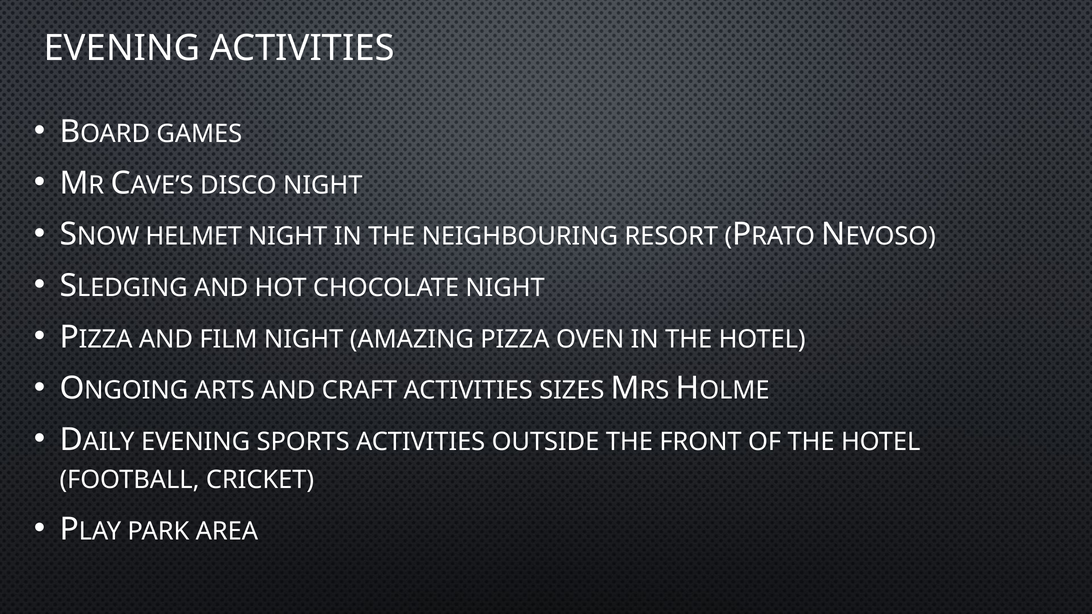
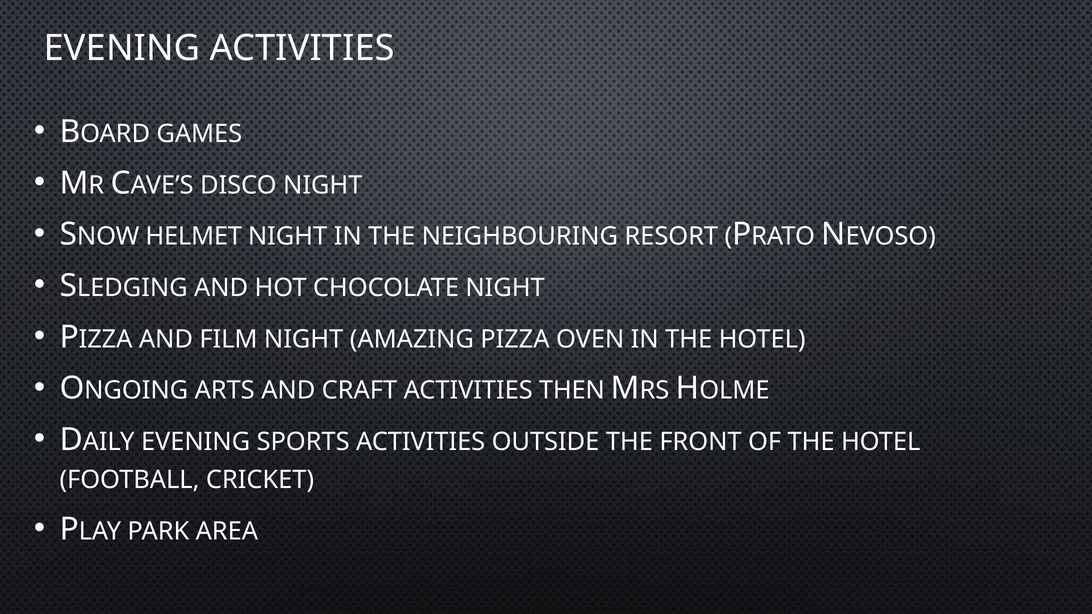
SIZES: SIZES -> THEN (572, 391)
